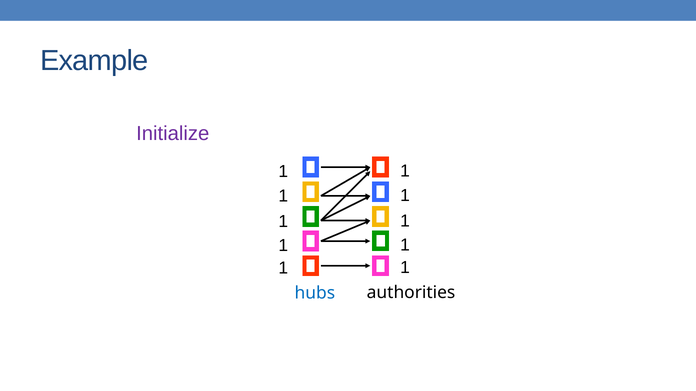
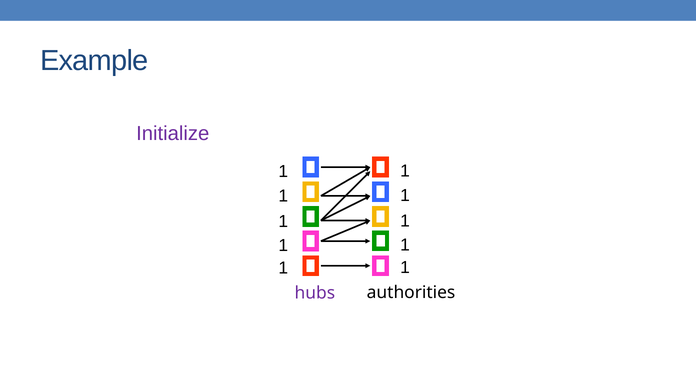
hubs colour: blue -> purple (315, 293)
